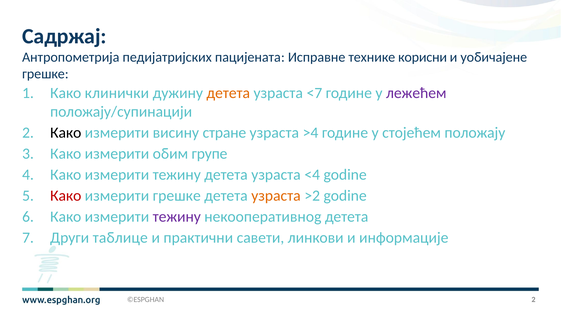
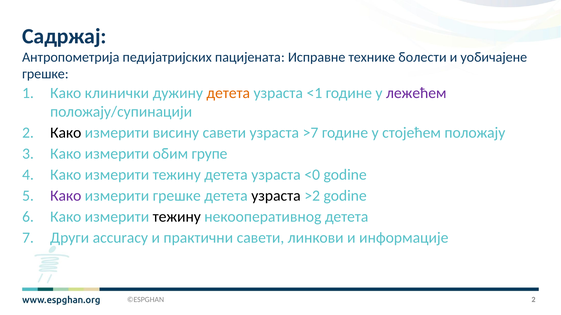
корисни: корисни -> болести (422, 57)
<7: <7 -> <1 (314, 93)
висину стране: стране -> савети (224, 133)
>4: >4 -> >7 (311, 133)
<4: <4 -> <0 (312, 175)
Како colour: red -> purple (66, 196)
узраста colour: orange -> black (276, 196)
тежину colour: purple -> black (177, 217)
таблице: таблице -> accuracy (120, 238)
